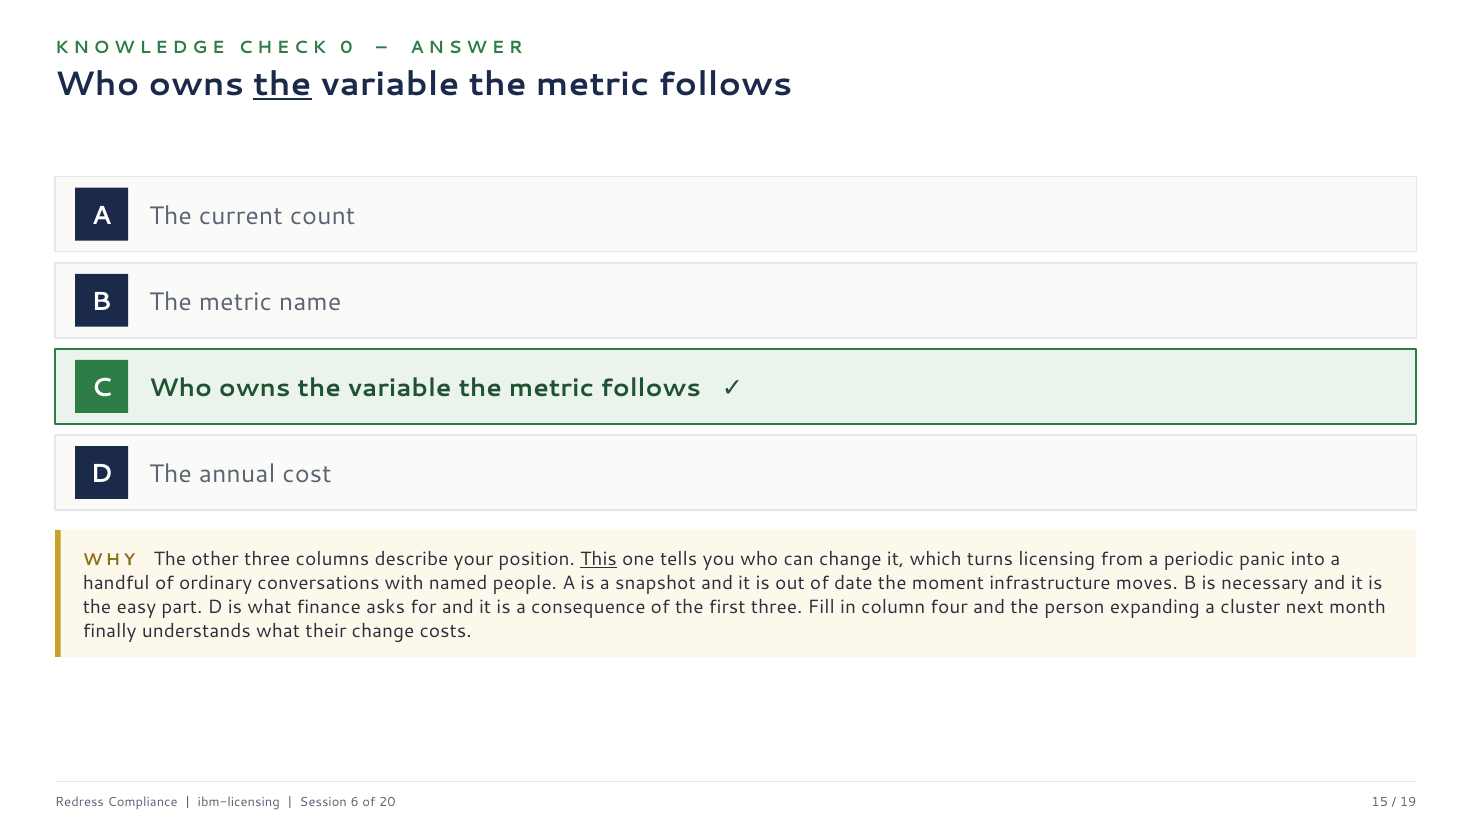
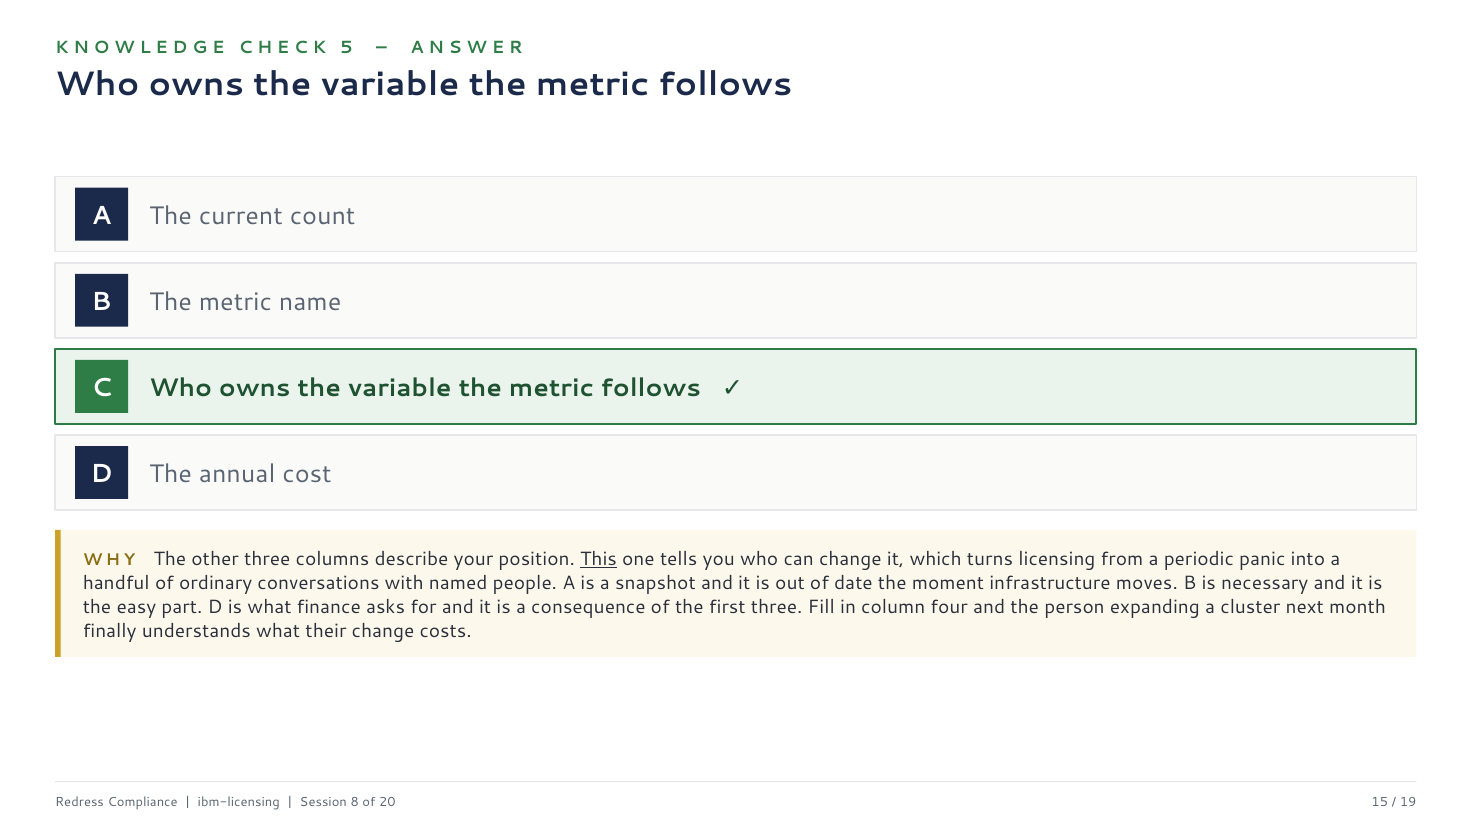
0: 0 -> 5 (346, 48)
the underline: present -> none (282, 84)
6: 6 -> 8 (355, 802)
